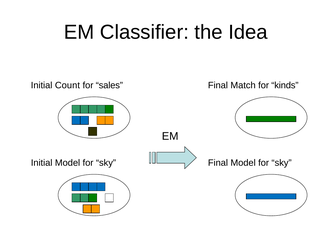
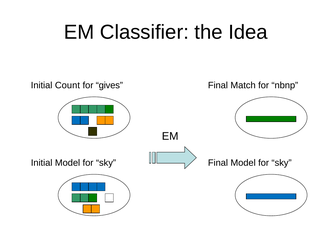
sales: sales -> gives (109, 85)
kinds: kinds -> nbnp (285, 85)
